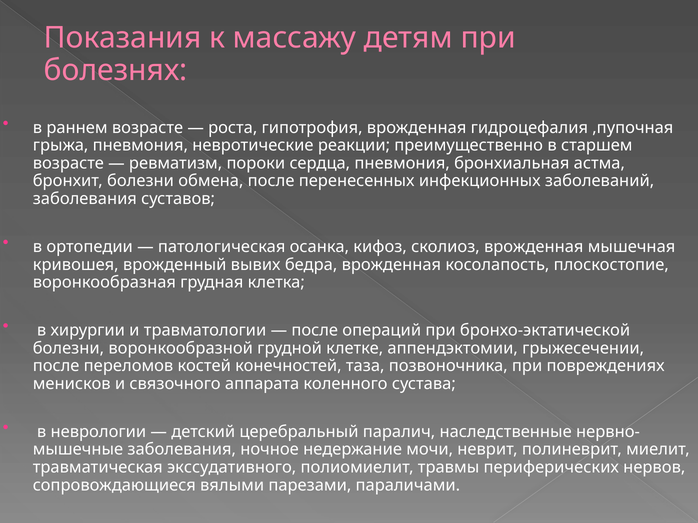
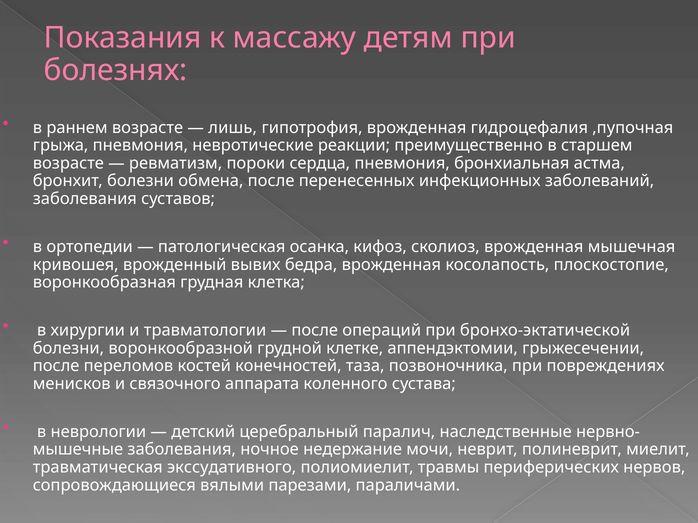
роста: роста -> лишь (233, 128)
